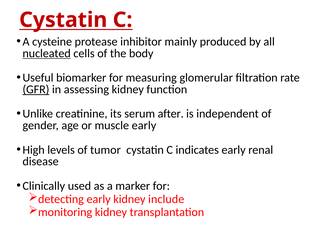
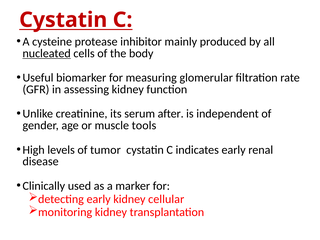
GFR underline: present -> none (36, 89)
muscle early: early -> tools (144, 125)
include: include -> cellular (166, 199)
